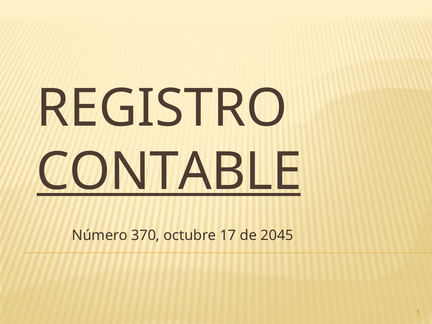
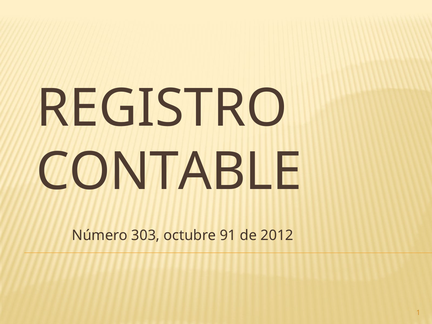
CONTABLE underline: present -> none (169, 172)
370: 370 -> 303 (146, 235)
17: 17 -> 91 (228, 235)
2045: 2045 -> 2012 (277, 235)
